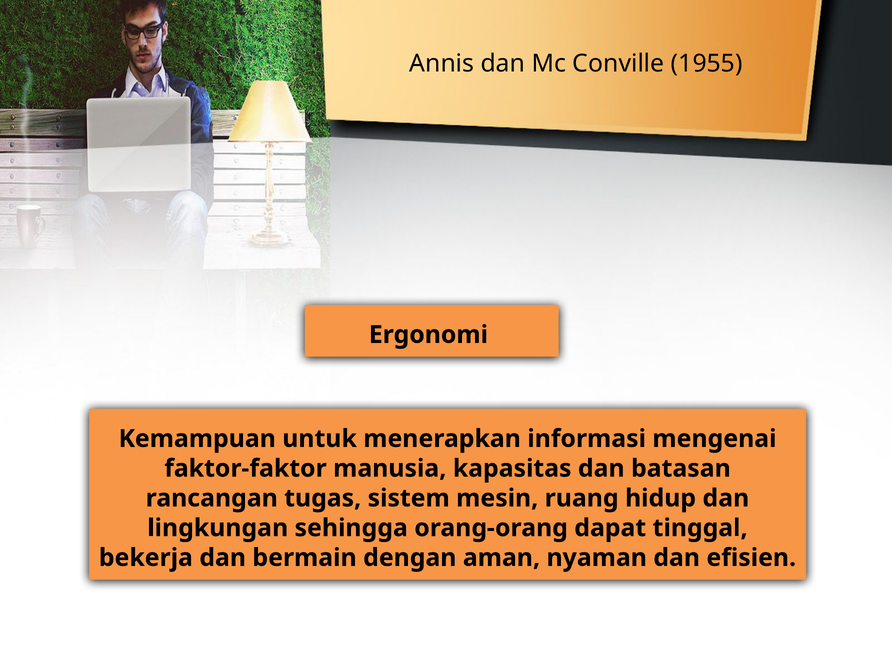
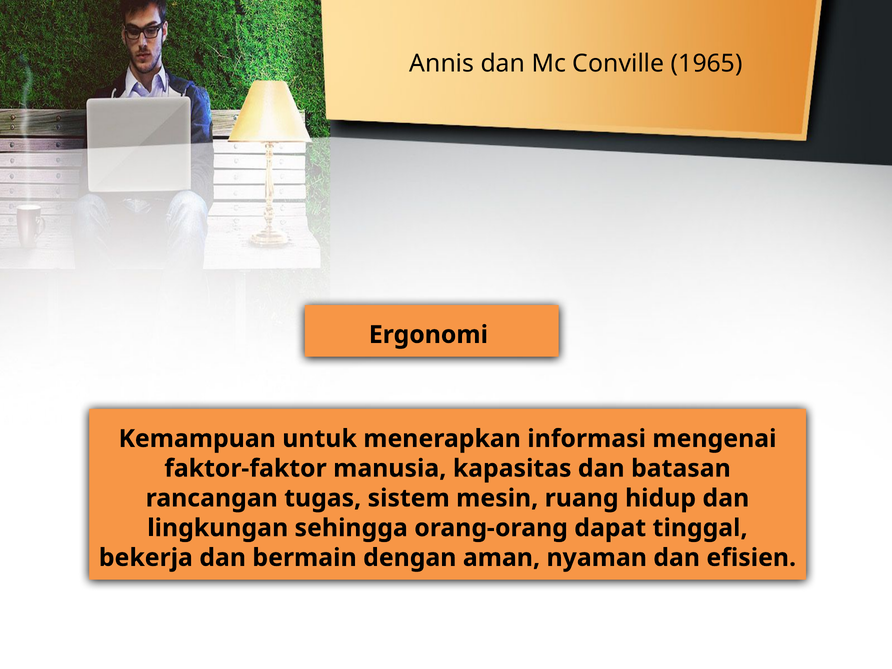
1955: 1955 -> 1965 (707, 64)
